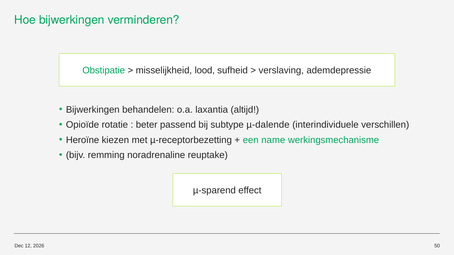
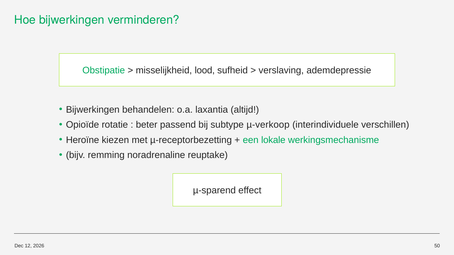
µ-dalende: µ-dalende -> µ-verkoop (268, 125)
name: name -> lokale (273, 140)
